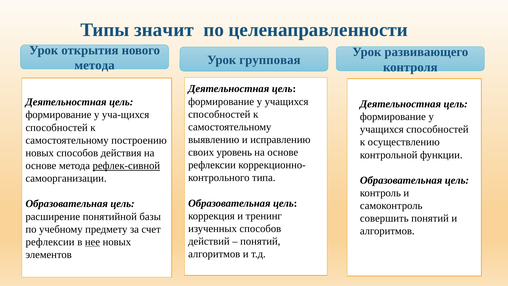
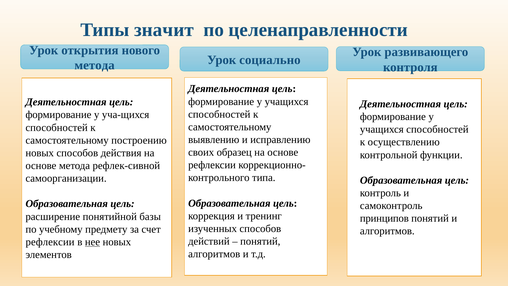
групповая: групповая -> социально (270, 60)
уровень: уровень -> образец (234, 152)
рефлек-сивной underline: present -> none (126, 166)
совершить: совершить -> принципов (384, 218)
